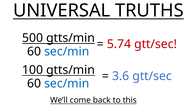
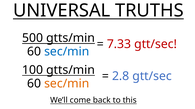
5.74: 5.74 -> 7.33 (119, 44)
3.6: 3.6 -> 2.8 (121, 76)
sec/min colour: blue -> orange (67, 84)
